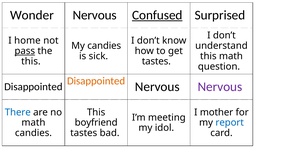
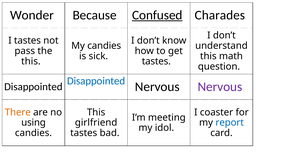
Nervous: Nervous -> Because (95, 15)
Surprised: Surprised -> Charades (220, 15)
I home: home -> tastes (27, 41)
pass underline: present -> none (25, 51)
Disappointed colour: orange -> blue (96, 81)
There colour: blue -> orange (18, 112)
mother: mother -> coaster (217, 112)
math: math -> using (34, 123)
boyfriend: boyfriend -> girlfriend (96, 123)
